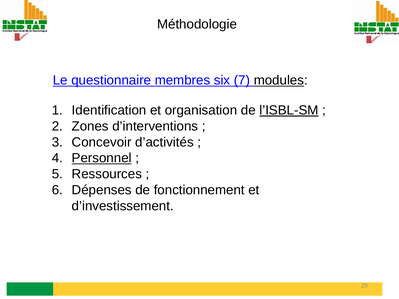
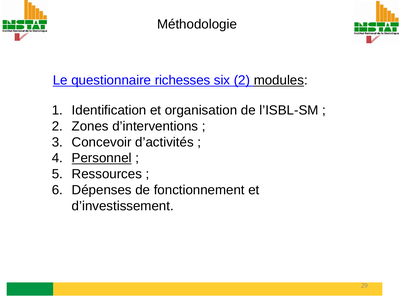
membres: membres -> richesses (183, 80)
six 7: 7 -> 2 (242, 80)
l’ISBL-SM underline: present -> none (289, 110)
